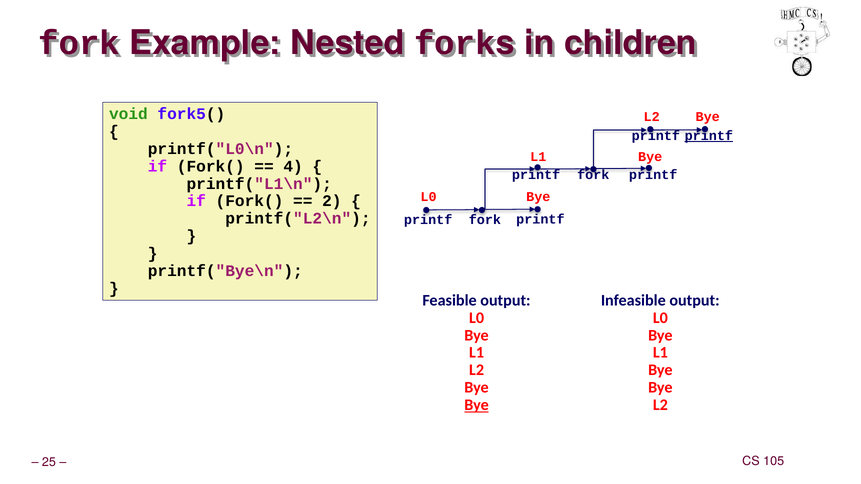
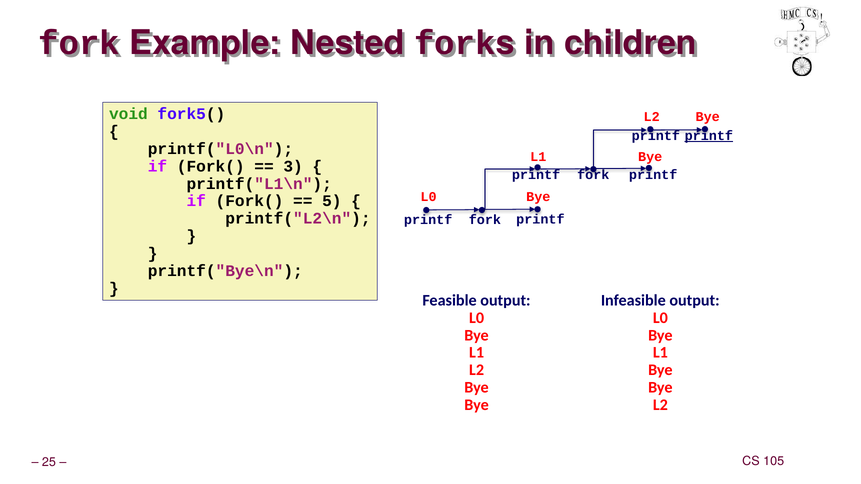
4: 4 -> 3 (293, 166)
2: 2 -> 5 (332, 201)
Bye underline: present -> none (477, 405)
